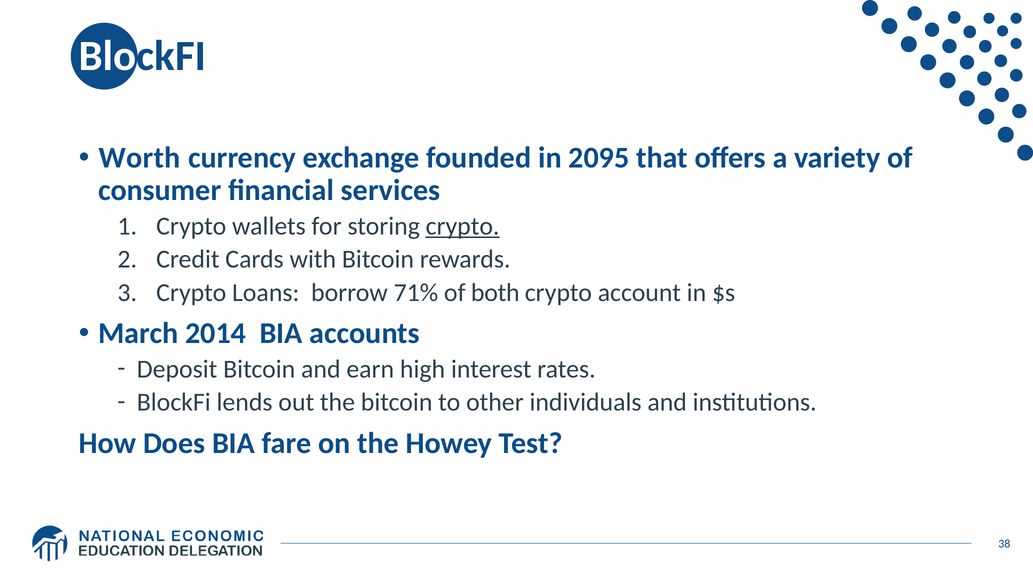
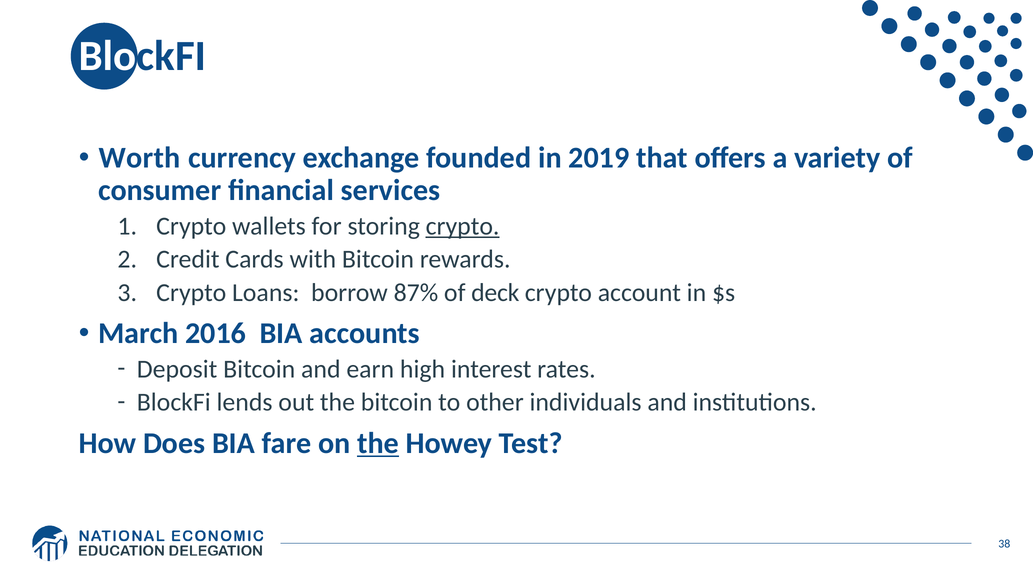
2095: 2095 -> 2019 (599, 158)
71%: 71% -> 87% (416, 293)
both: both -> deck (495, 293)
2014: 2014 -> 2016 (216, 334)
the underline: none -> present (378, 443)
